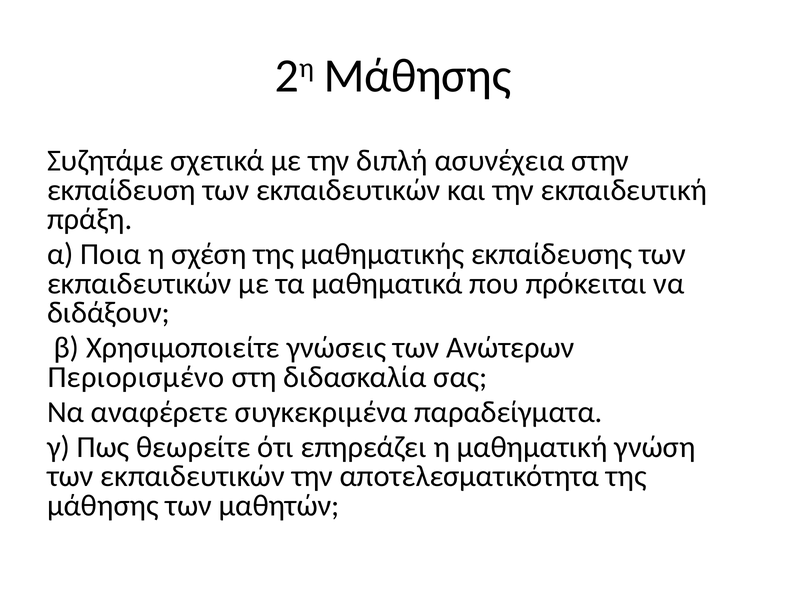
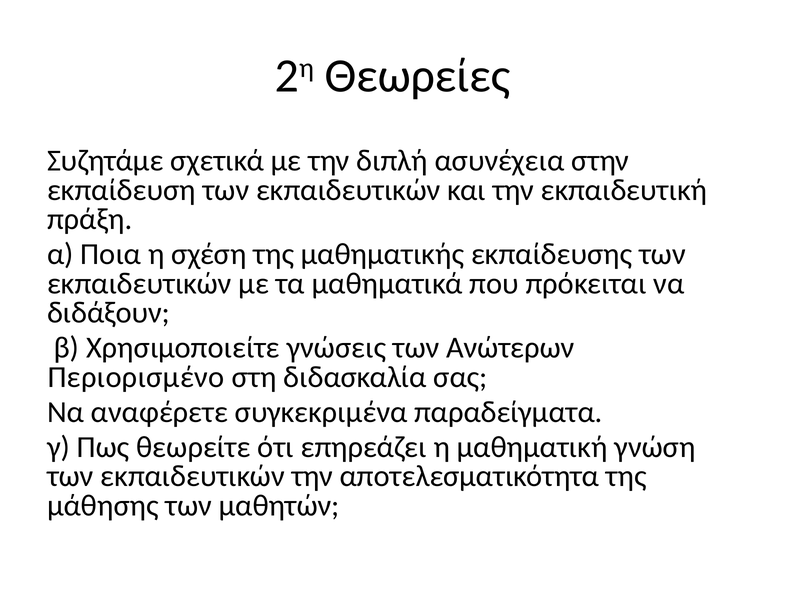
2η Μάθησης: Μάθησης -> Θεωρείες (418, 76)
